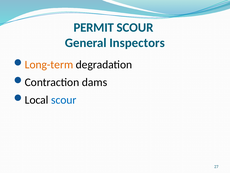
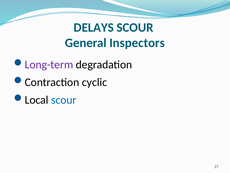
PERMIT: PERMIT -> DELAYS (94, 27)
Long-term colour: orange -> purple (49, 64)
dams: dams -> cyclic (95, 82)
